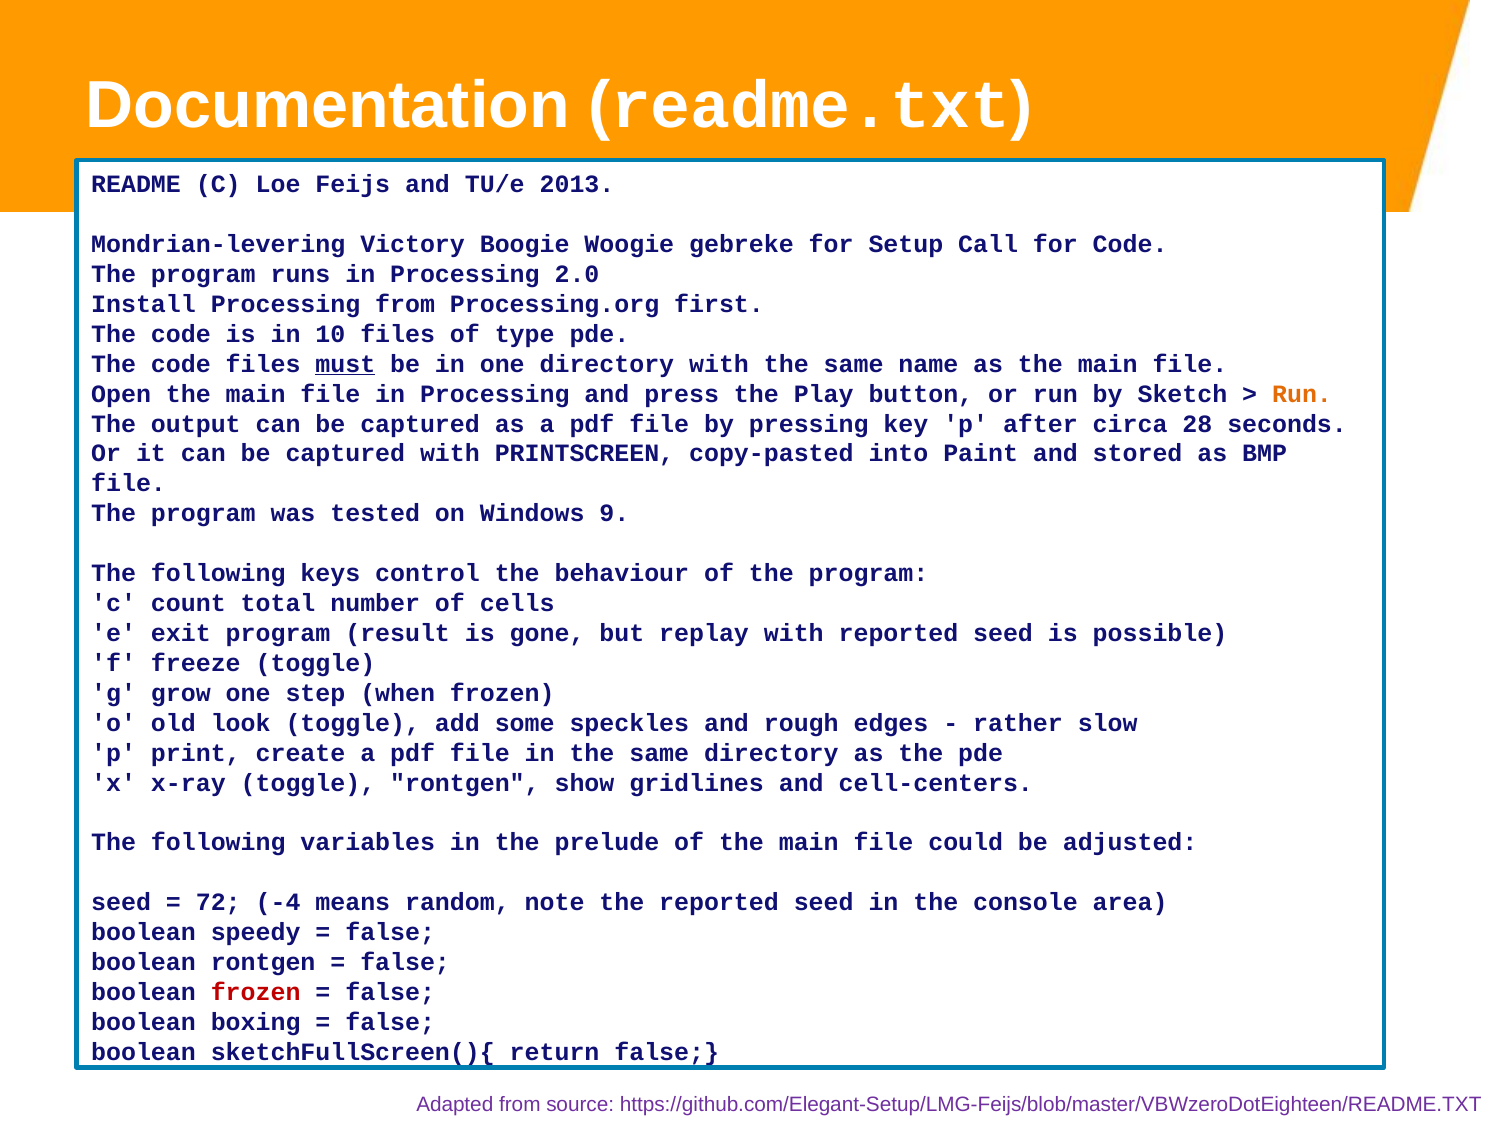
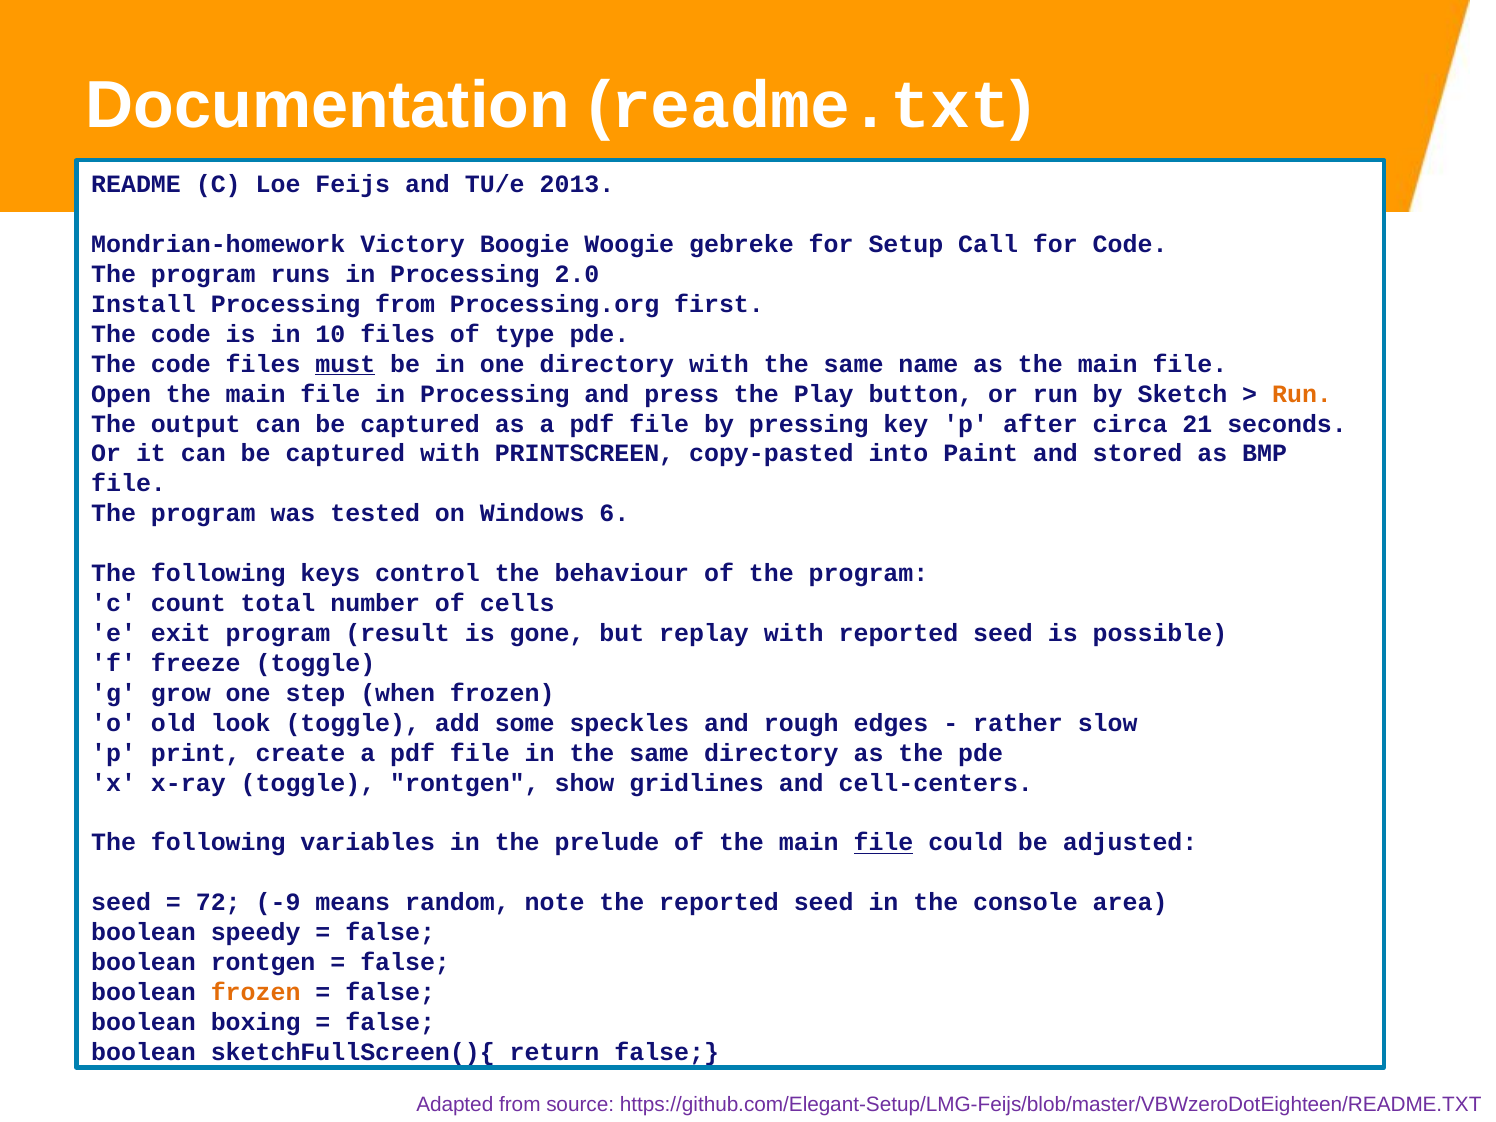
Mondrian-levering: Mondrian-levering -> Mondrian-homework (218, 244)
28: 28 -> 21 (1197, 424)
9: 9 -> 6 (614, 514)
file underline: none -> present (883, 843)
-4: -4 -> -9 (278, 903)
frozen colour: red -> orange (256, 992)
